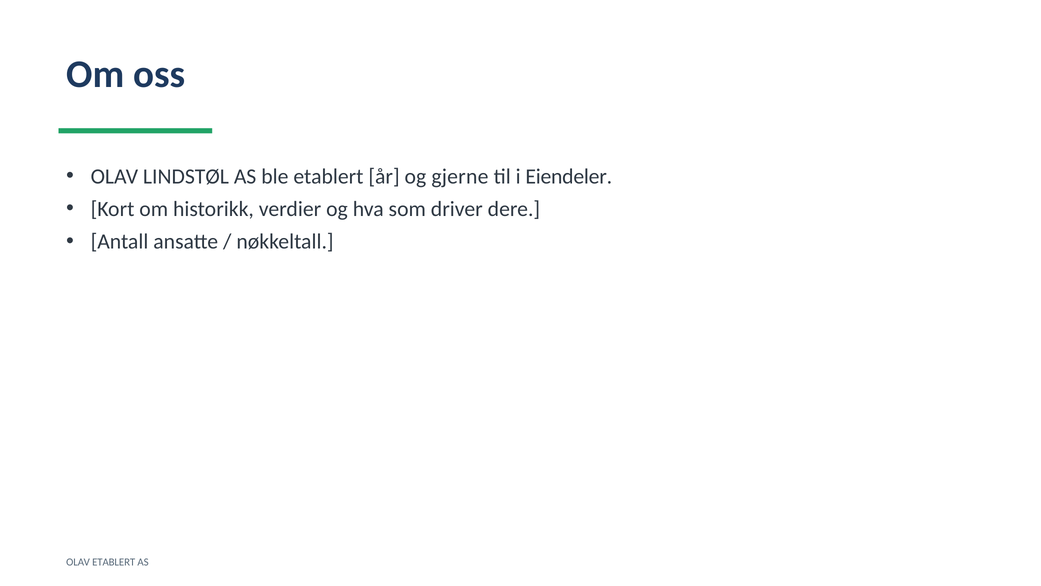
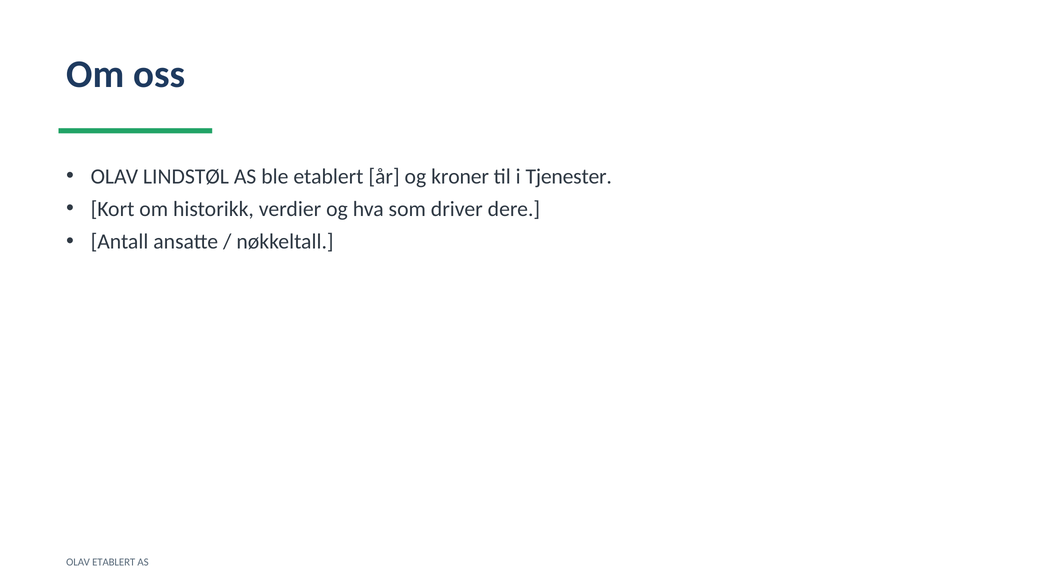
gjerne: gjerne -> kroner (460, 176)
Eiendeler: Eiendeler -> Tjenester (569, 176)
